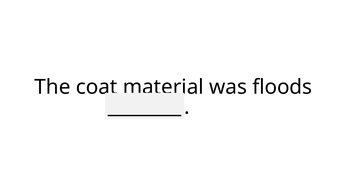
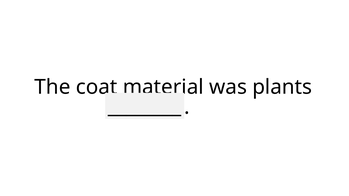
floods: floods -> plants (282, 87)
